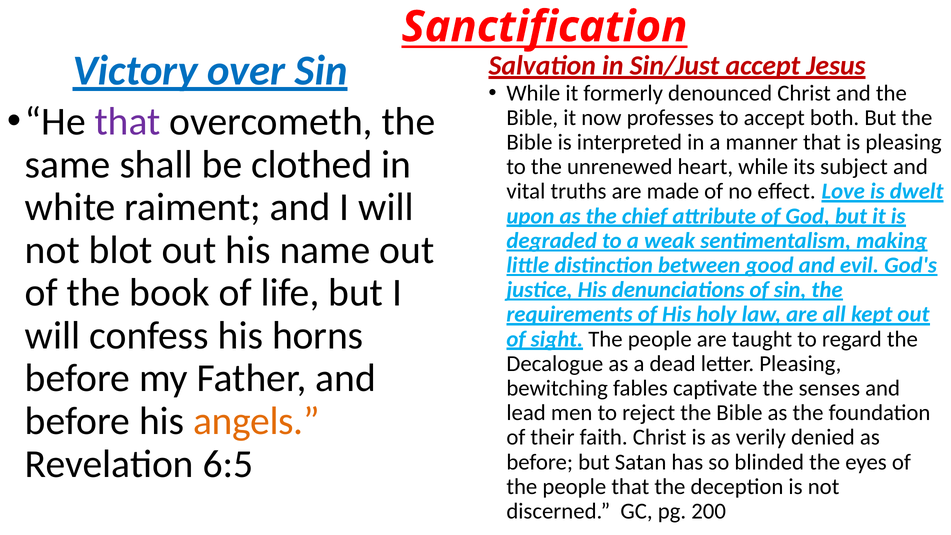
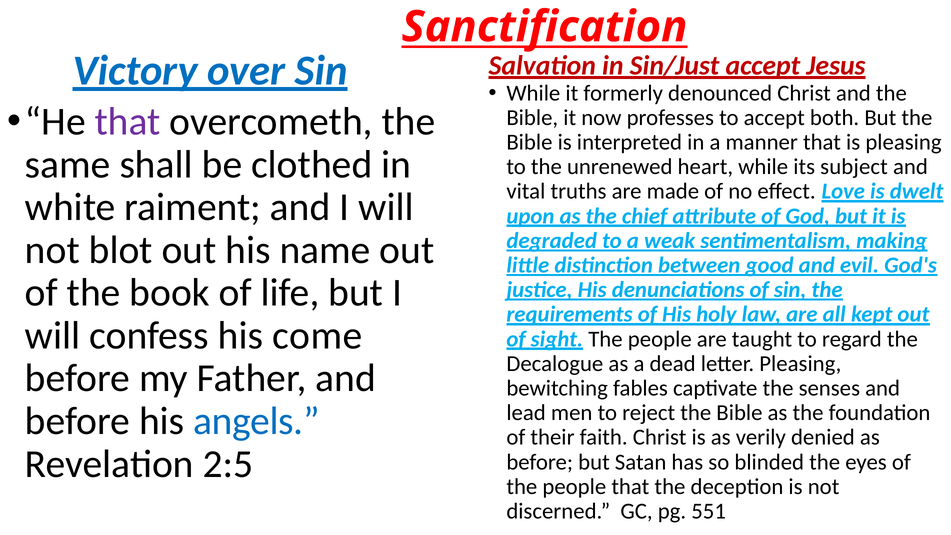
horns: horns -> come (317, 336)
angels colour: orange -> blue (256, 421)
6:5: 6:5 -> 2:5 (228, 464)
200: 200 -> 551 (709, 511)
